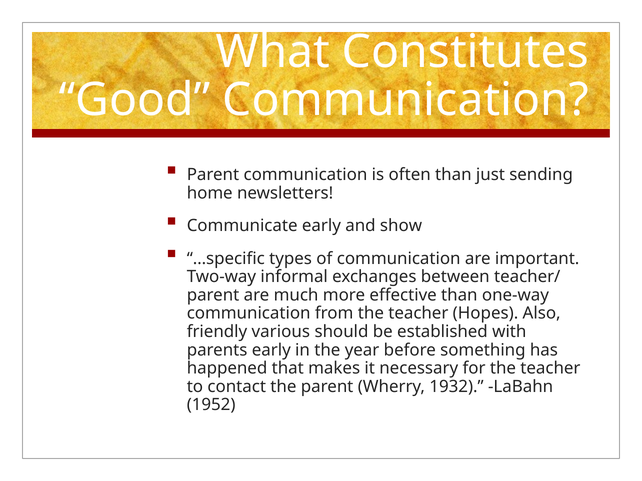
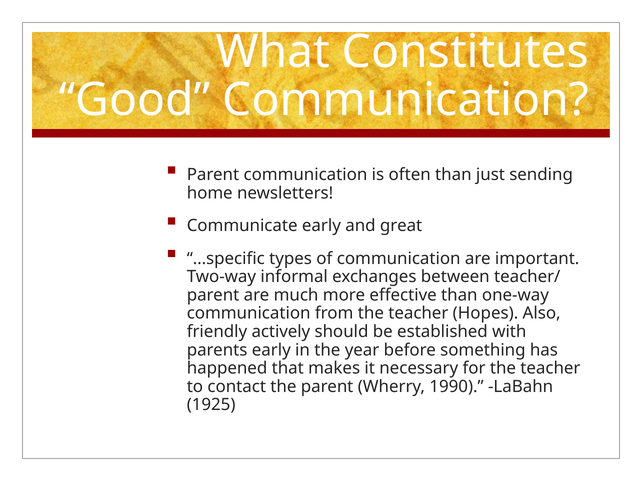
show: show -> great (401, 226)
various: various -> actively (281, 332)
1932: 1932 -> 1990 (457, 387)
1952: 1952 -> 1925 (211, 405)
